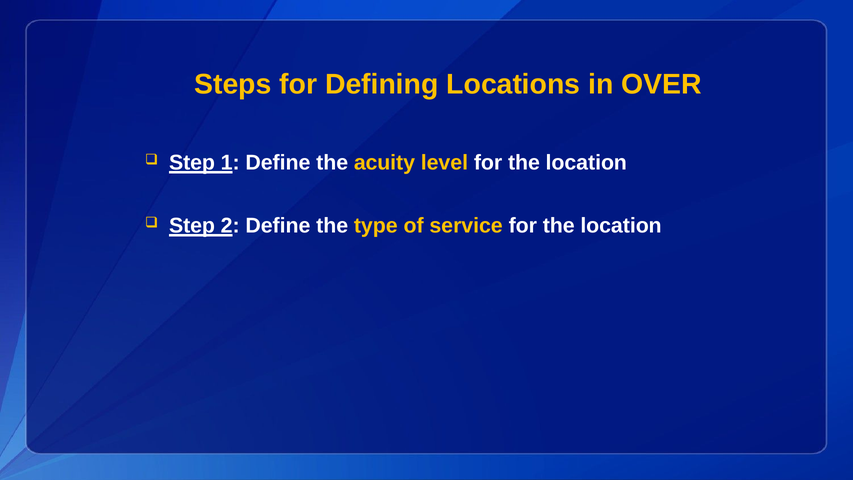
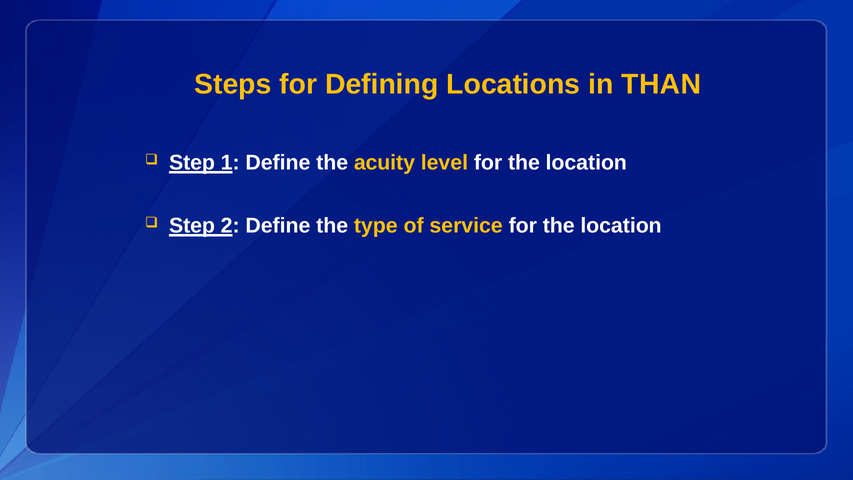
OVER: OVER -> THAN (661, 85)
